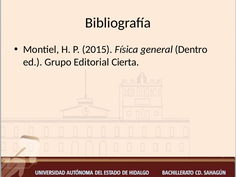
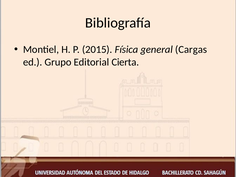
Dentro: Dentro -> Cargas (191, 50)
